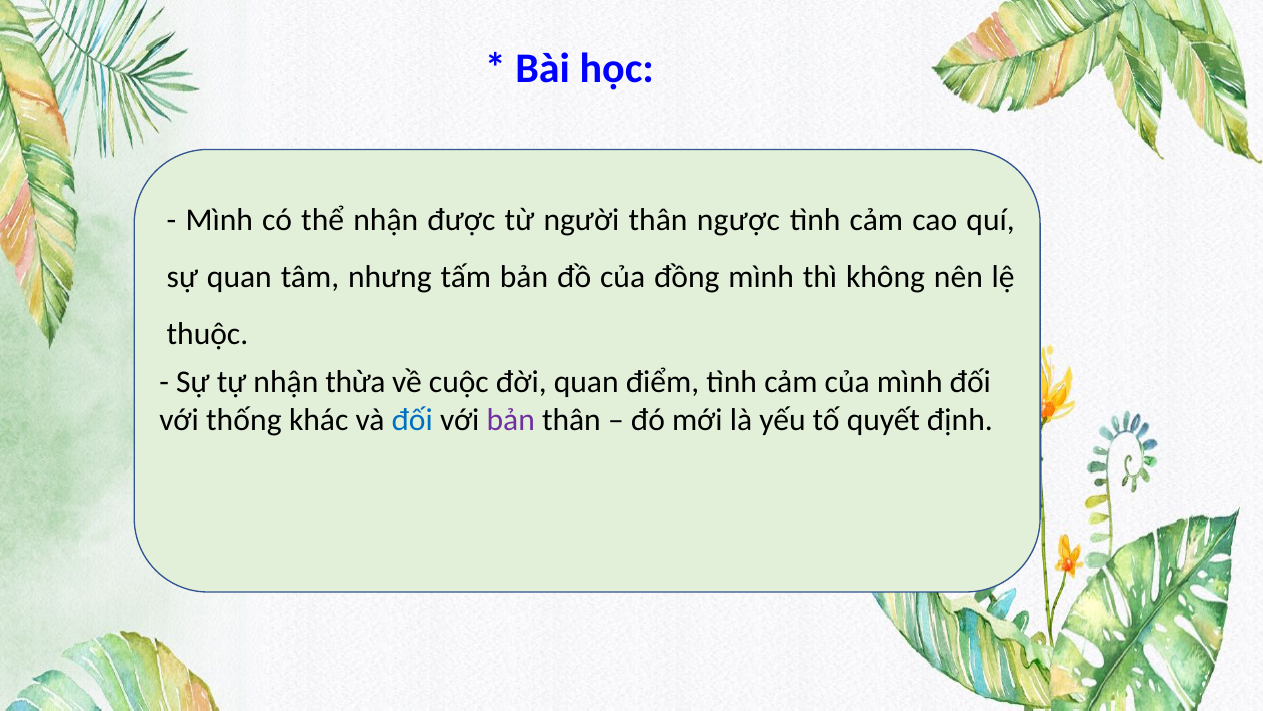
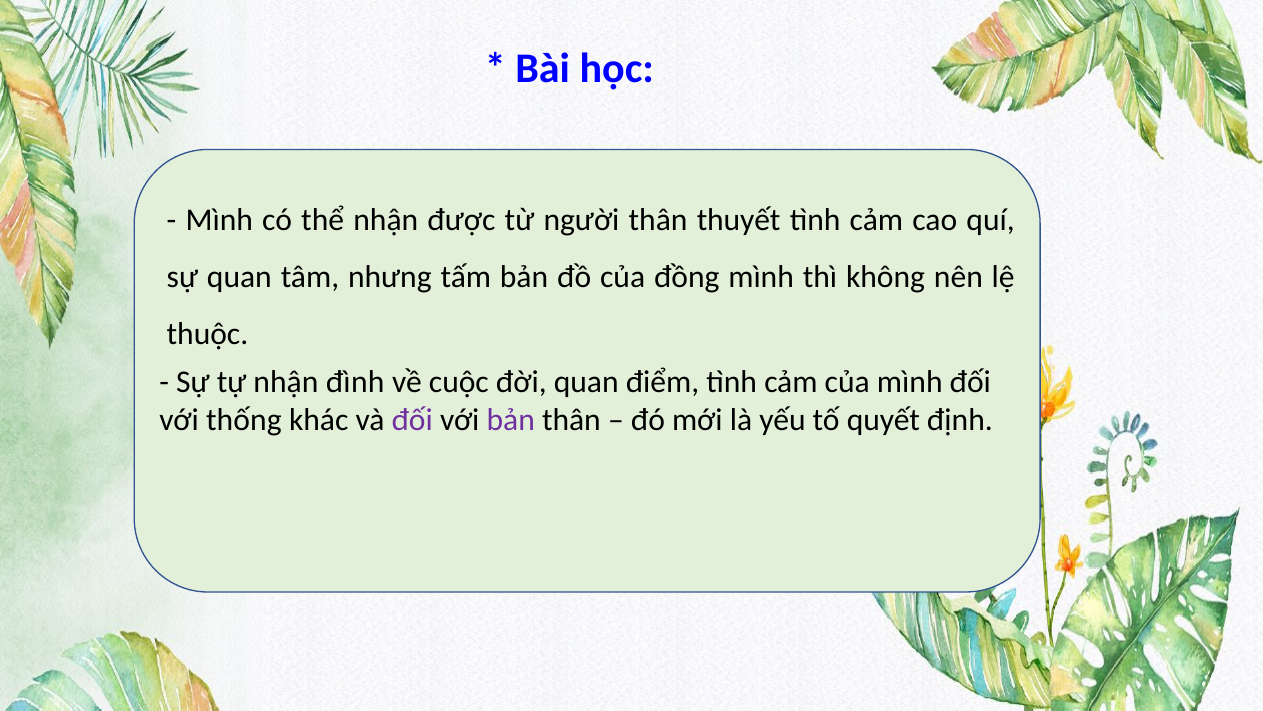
ngược: ngược -> thuyết (739, 220)
thừa: thừa -> đình (355, 382)
đối colour: blue -> purple (412, 420)
